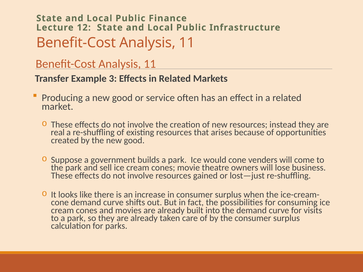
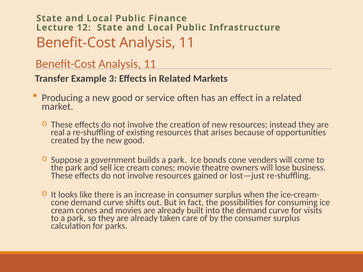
would: would -> bonds (215, 160)
